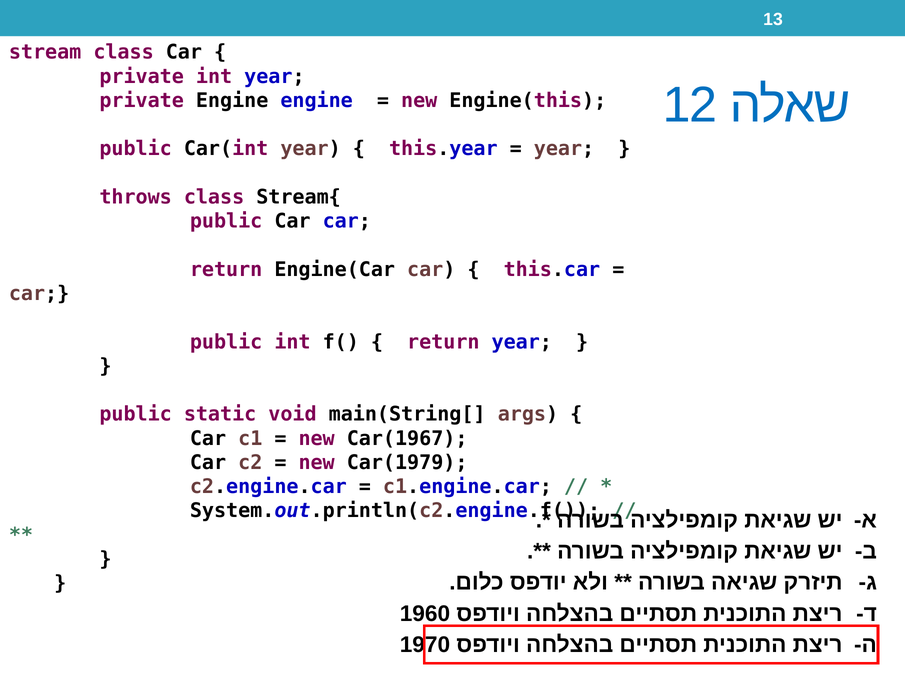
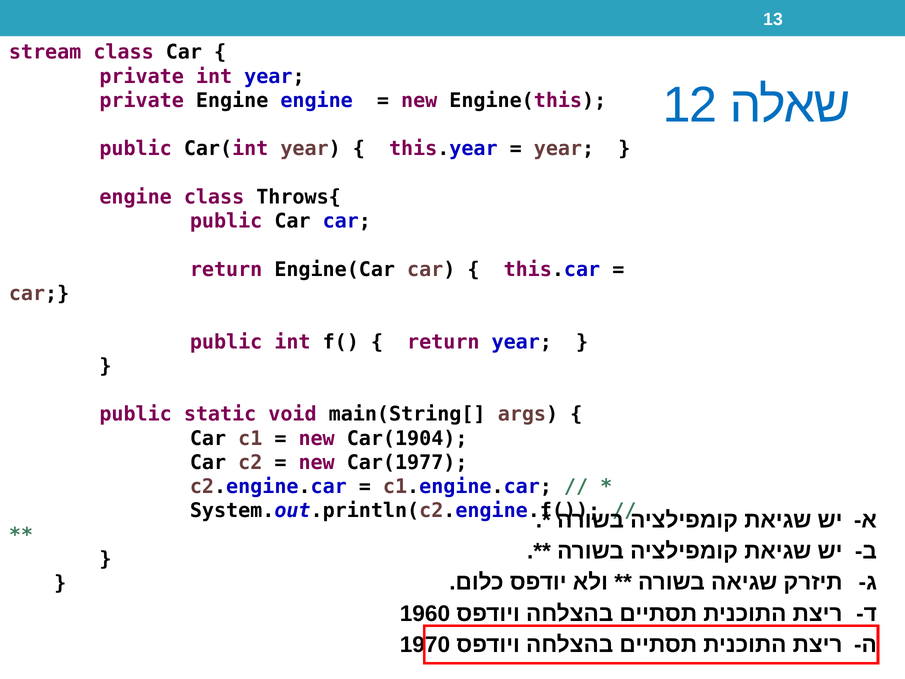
throws: throws -> engine (136, 197)
Stream{: Stream{ -> Throws{ (299, 197)
Car(1967: Car(1967 -> Car(1904 (407, 438)
Car(1979: Car(1979 -> Car(1977 (407, 462)
